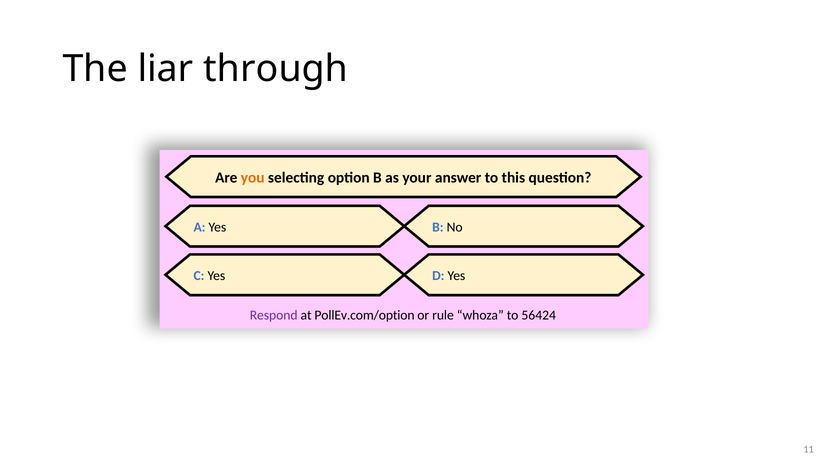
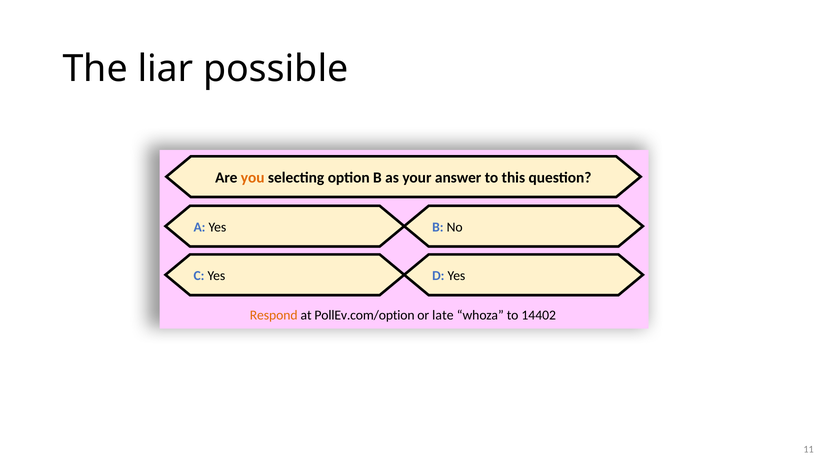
through: through -> possible (276, 69)
Respond colour: purple -> orange (274, 315)
rule: rule -> late (443, 315)
56424: 56424 -> 14402 (539, 315)
